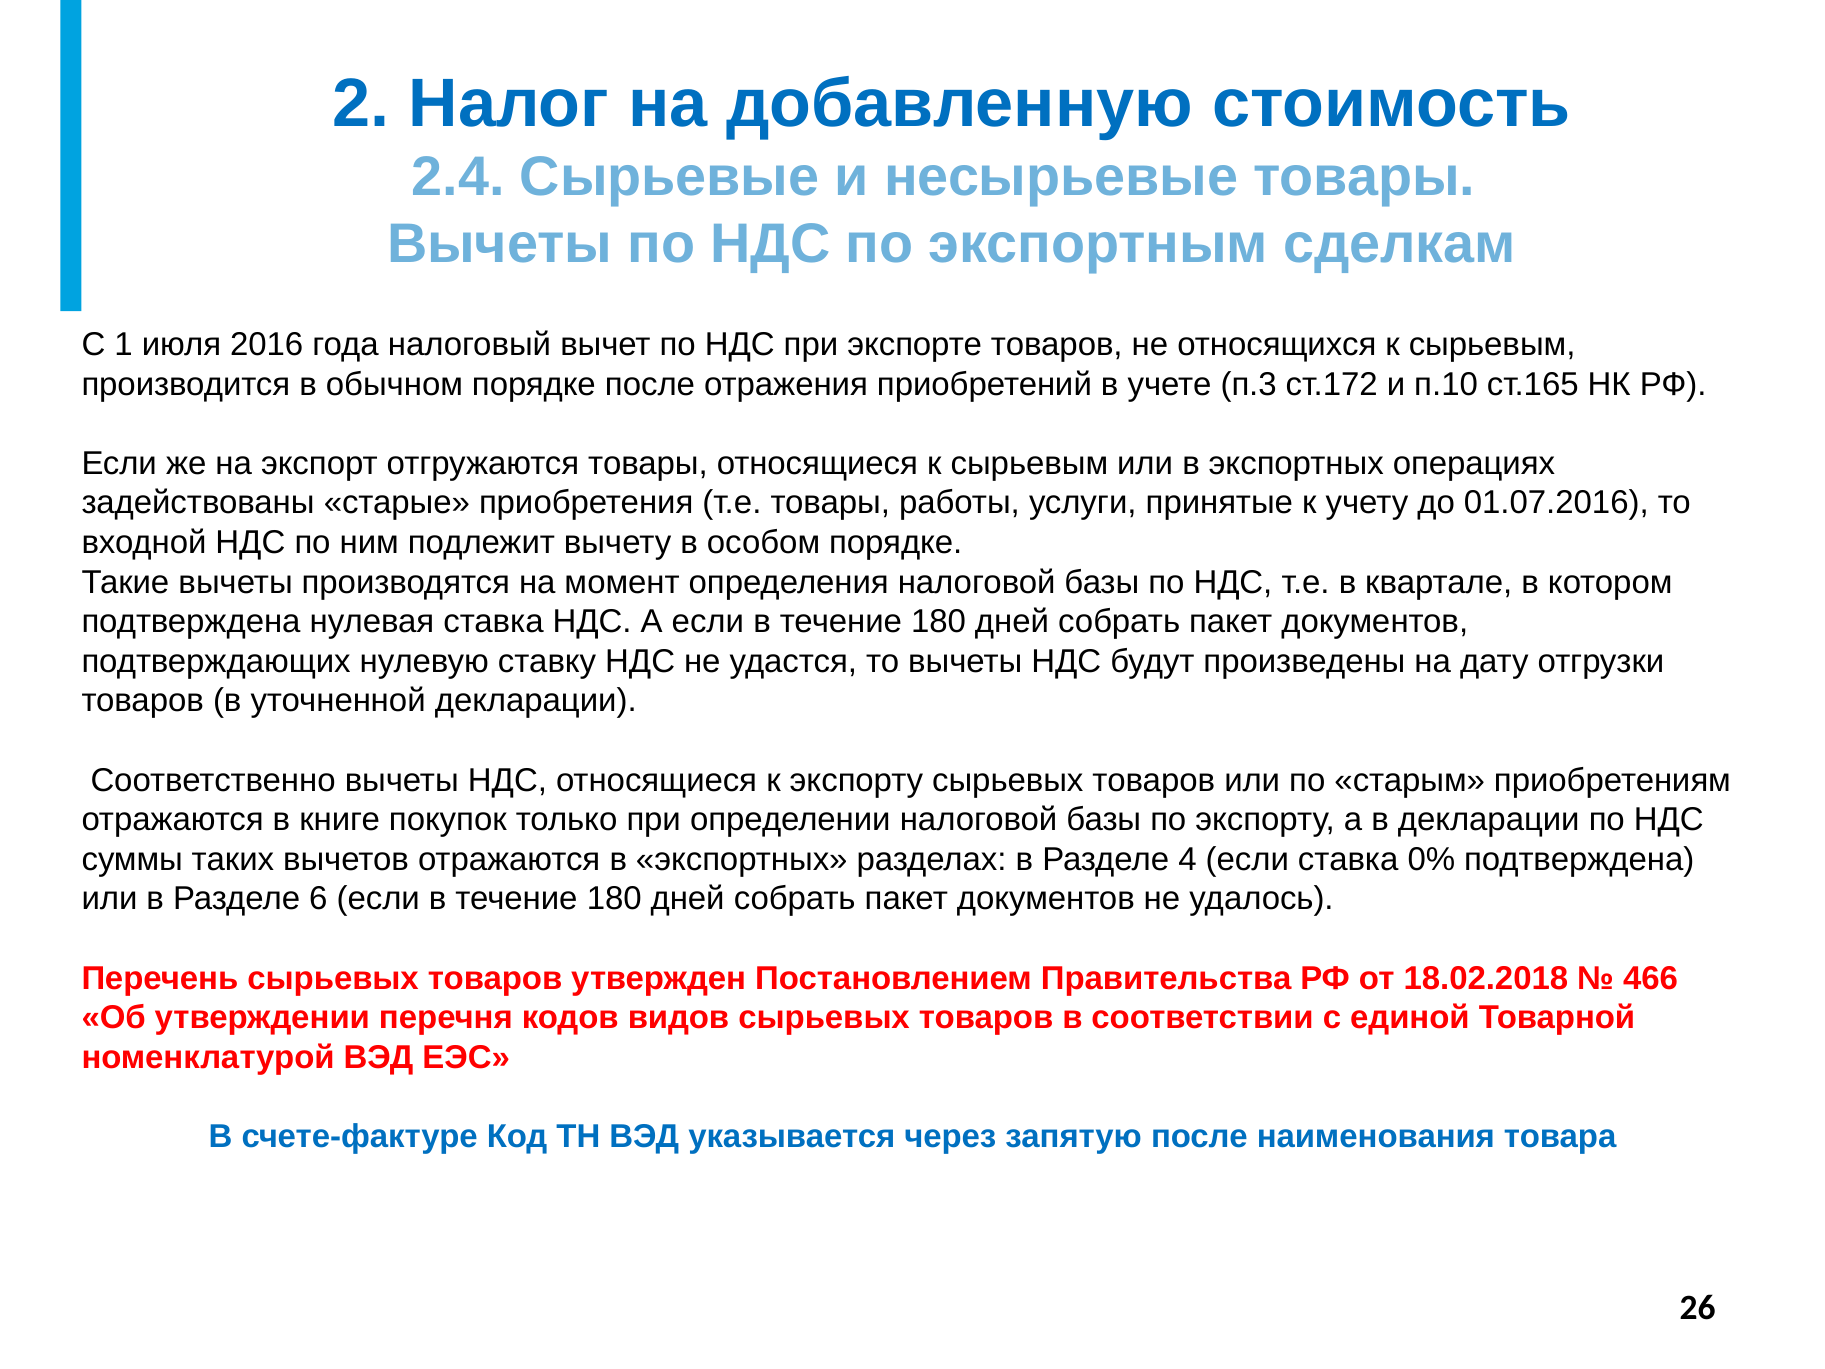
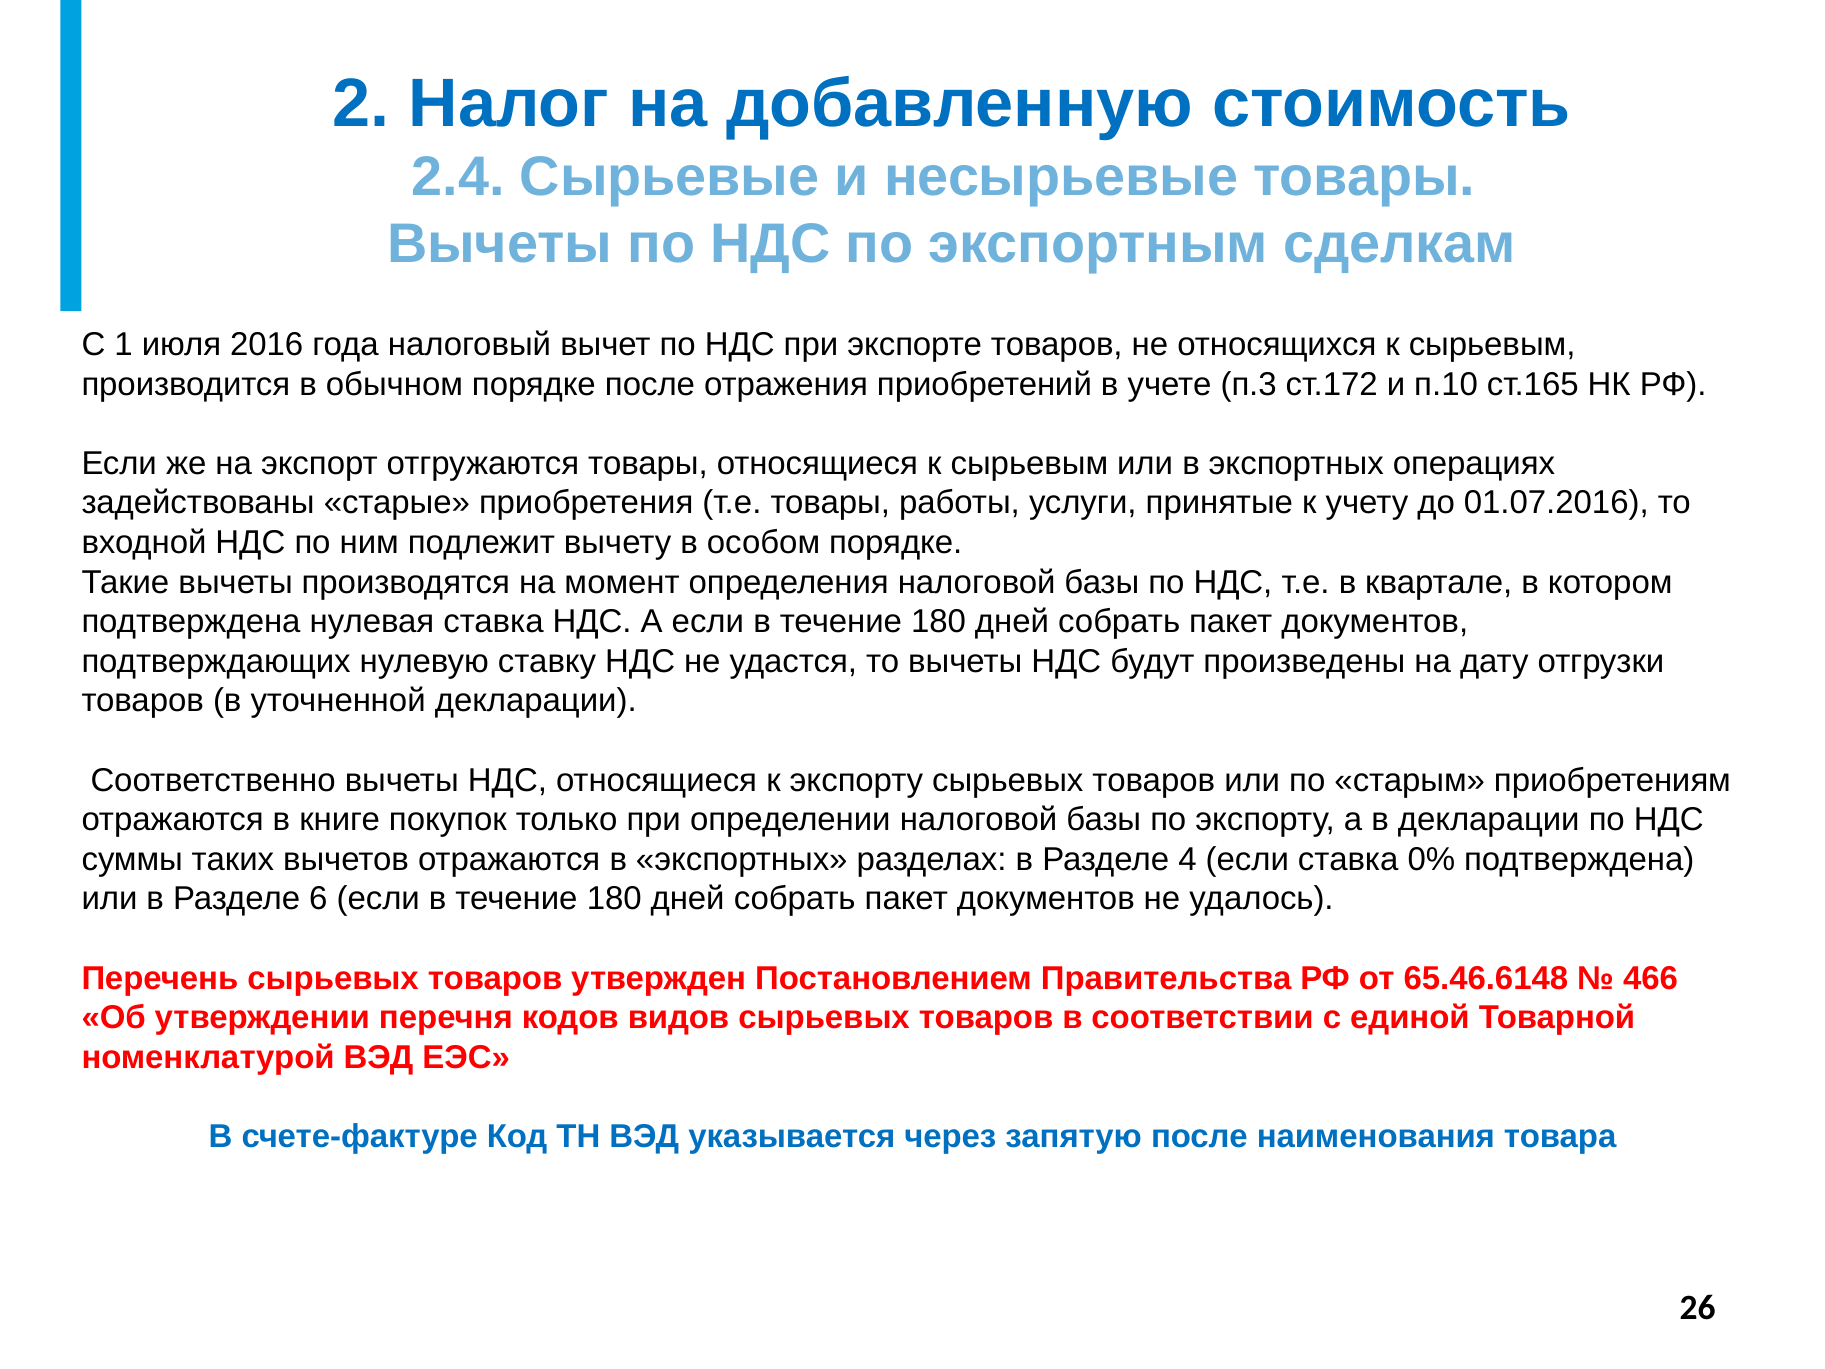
18.02.2018: 18.02.2018 -> 65.46.6148 (1486, 978)
